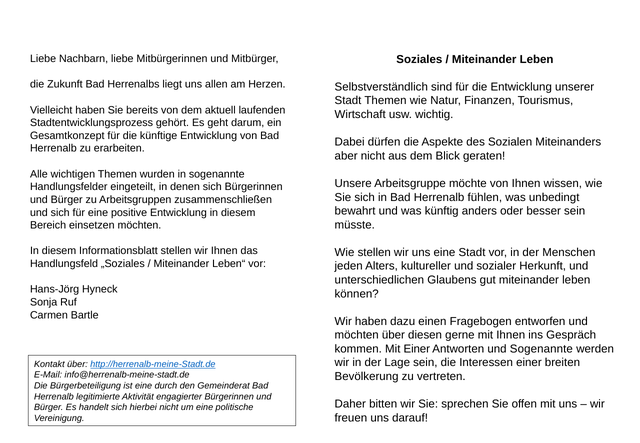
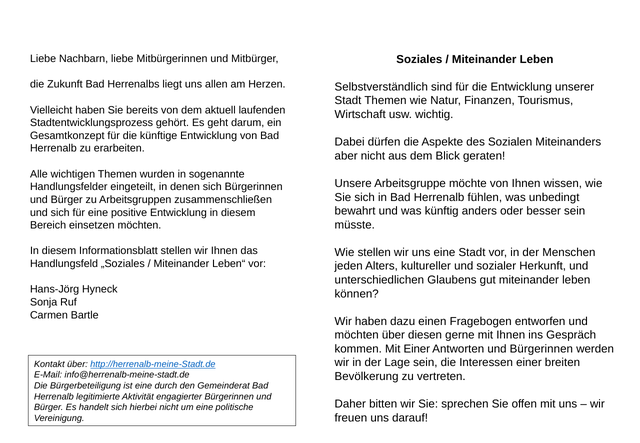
und Sogenannte: Sogenannte -> Bürgerinnen (541, 349)
